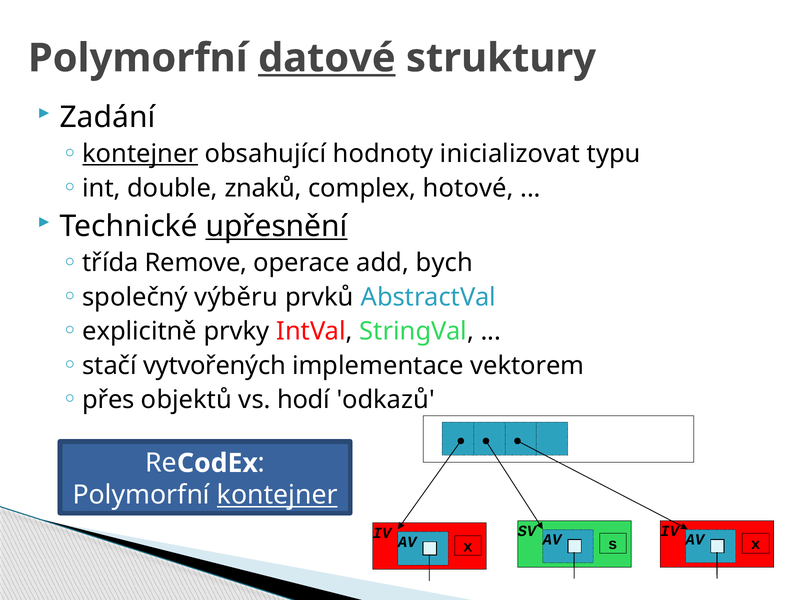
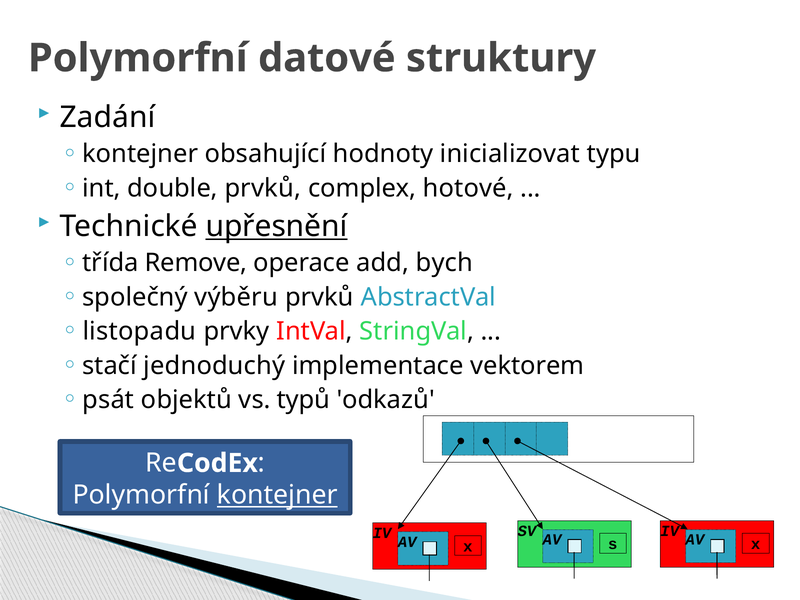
datové underline: present -> none (327, 58)
kontejner underline: present -> none (140, 154)
double znaků: znaků -> prvků (263, 188)
explicitně: explicitně -> listopadu (139, 331)
vytvořených: vytvořených -> jednoduchý (214, 366)
přes: přes -> psát (108, 400)
hodí: hodí -> typů (303, 400)
